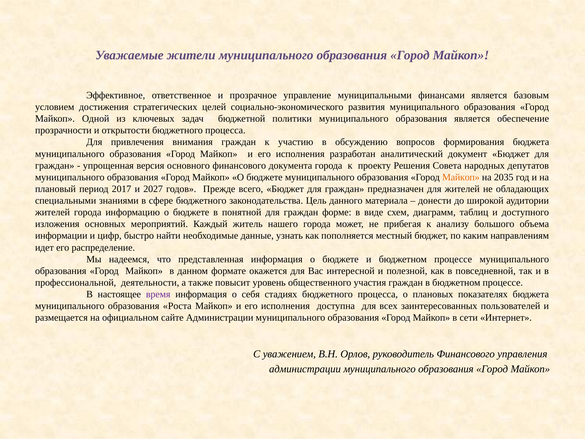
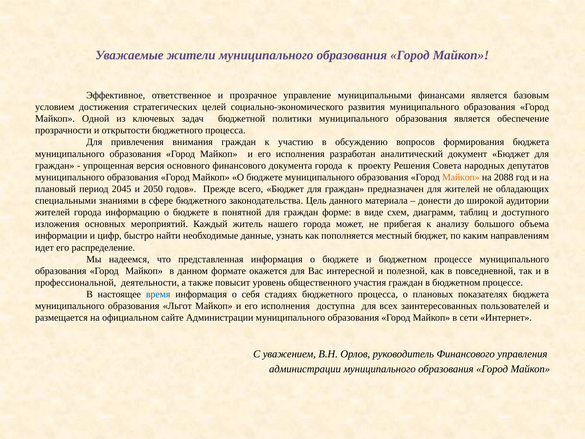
2035: 2035 -> 2088 (504, 177)
2017: 2017 -> 2045 (122, 189)
2027: 2027 -> 2050 (153, 189)
время colour: purple -> blue (158, 294)
Роста: Роста -> Льгот (177, 306)
